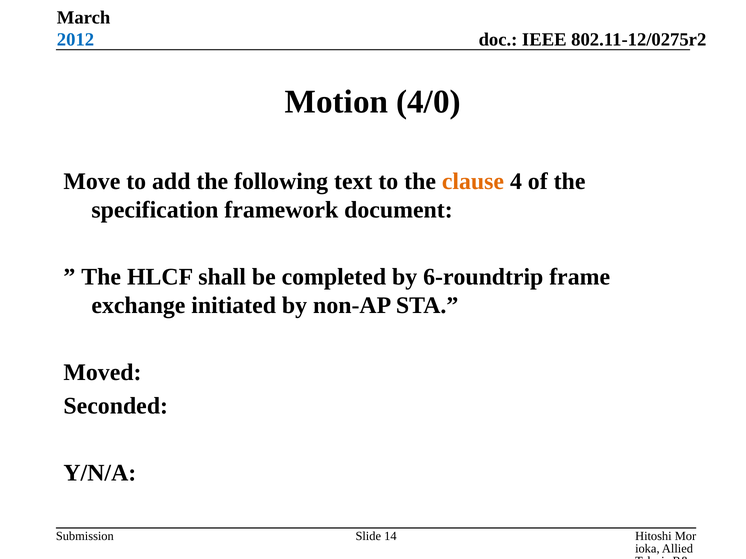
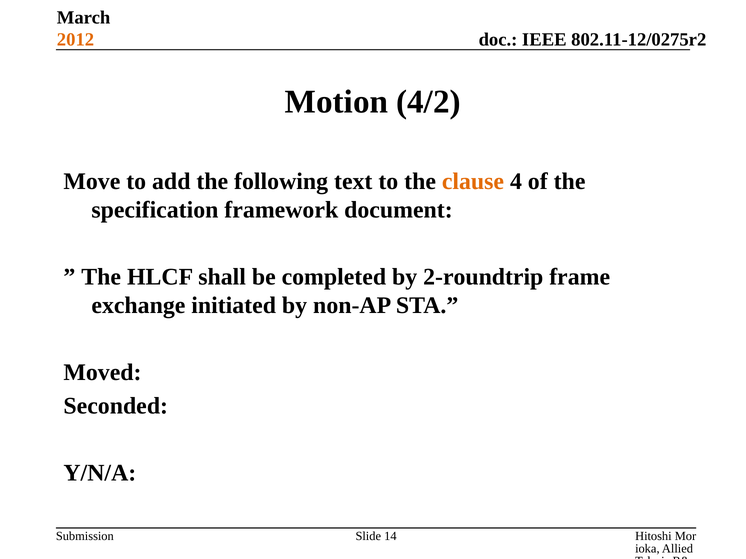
2012 colour: blue -> orange (76, 40)
4/0: 4/0 -> 4/2 (429, 102)
6-roundtrip: 6-roundtrip -> 2-roundtrip (483, 277)
